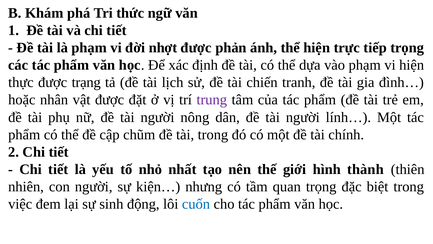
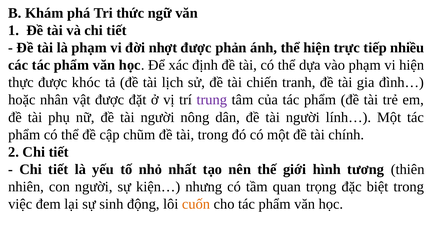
tiếp trọng: trọng -> nhiều (407, 48)
trạng: trạng -> khóc (86, 82)
thành: thành -> tương (366, 169)
cuốn colour: blue -> orange (196, 204)
